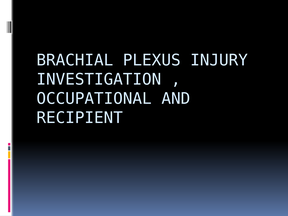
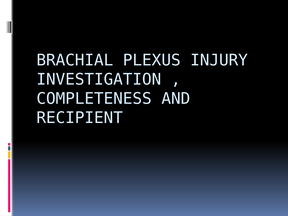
OCCUPATIONAL: OCCUPATIONAL -> COMPLETENESS (94, 99)
